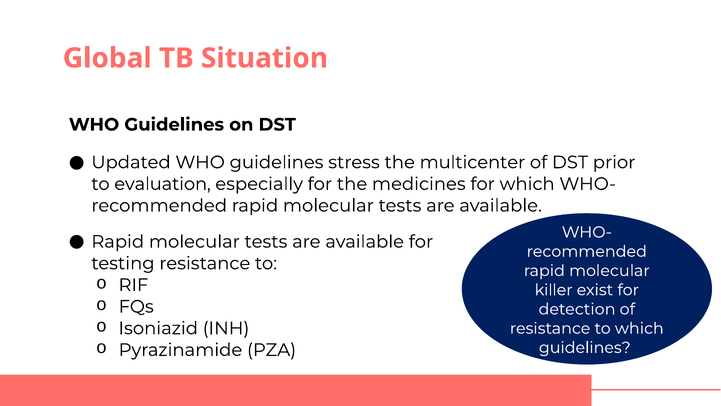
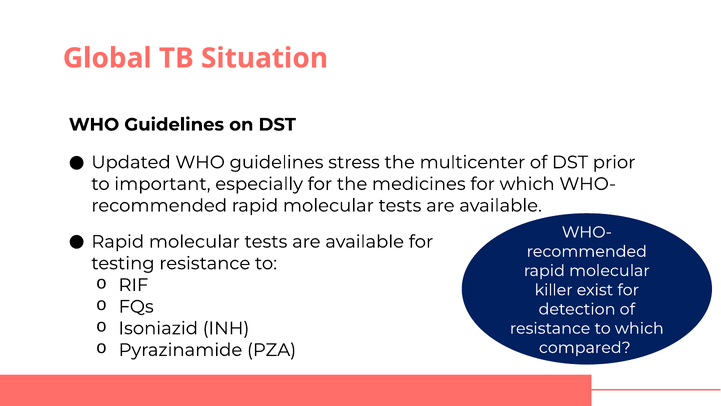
evaluation: evaluation -> important (162, 184)
guidelines: guidelines -> compared (585, 347)
